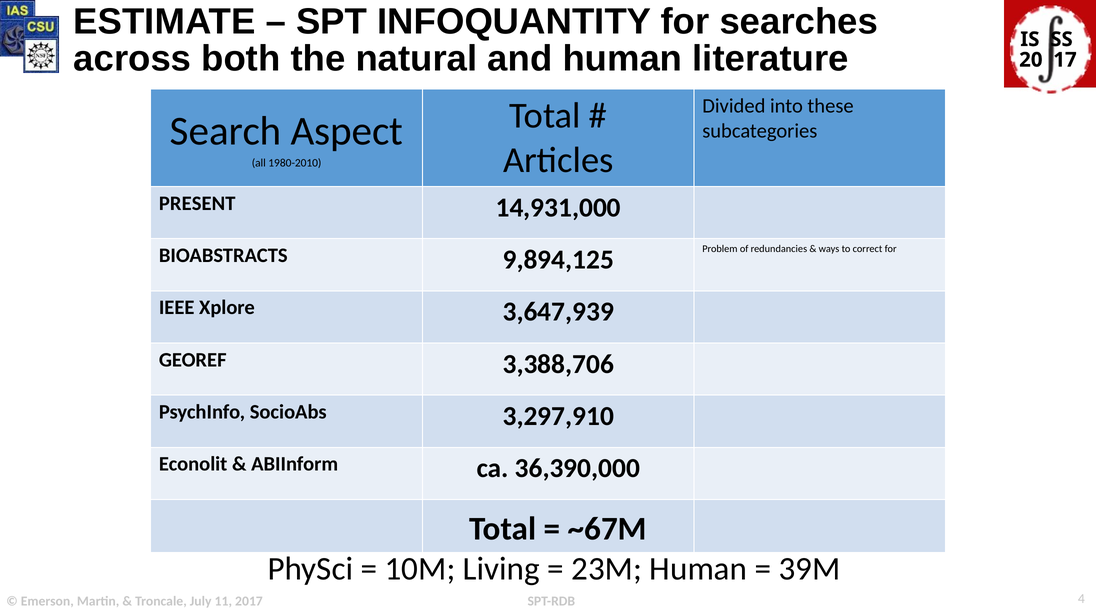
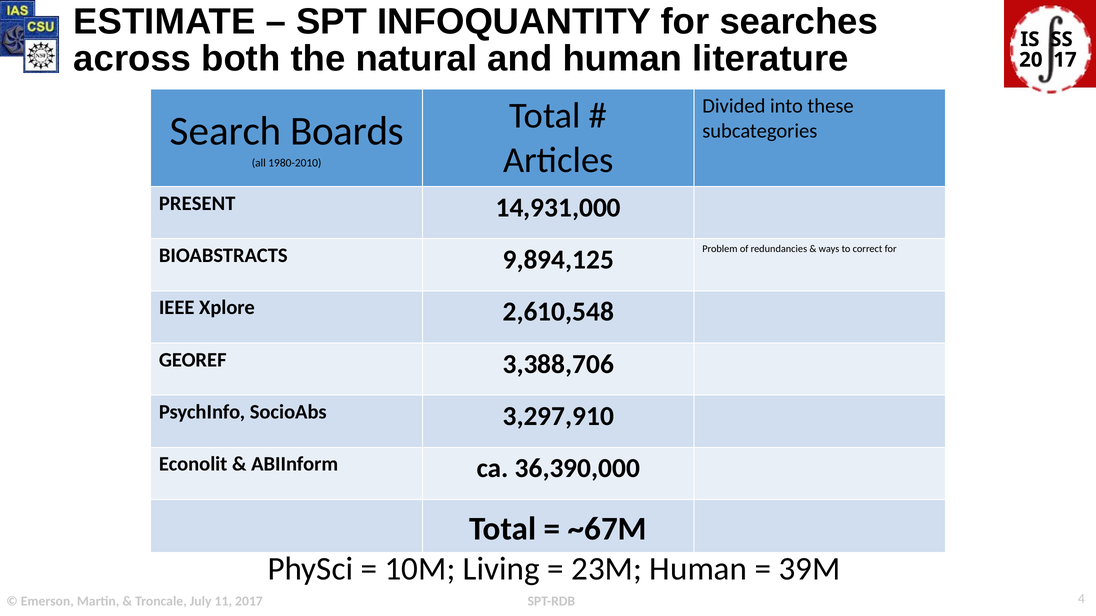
Aspect: Aspect -> Boards (347, 131)
3,647,939: 3,647,939 -> 2,610,548 (558, 312)
